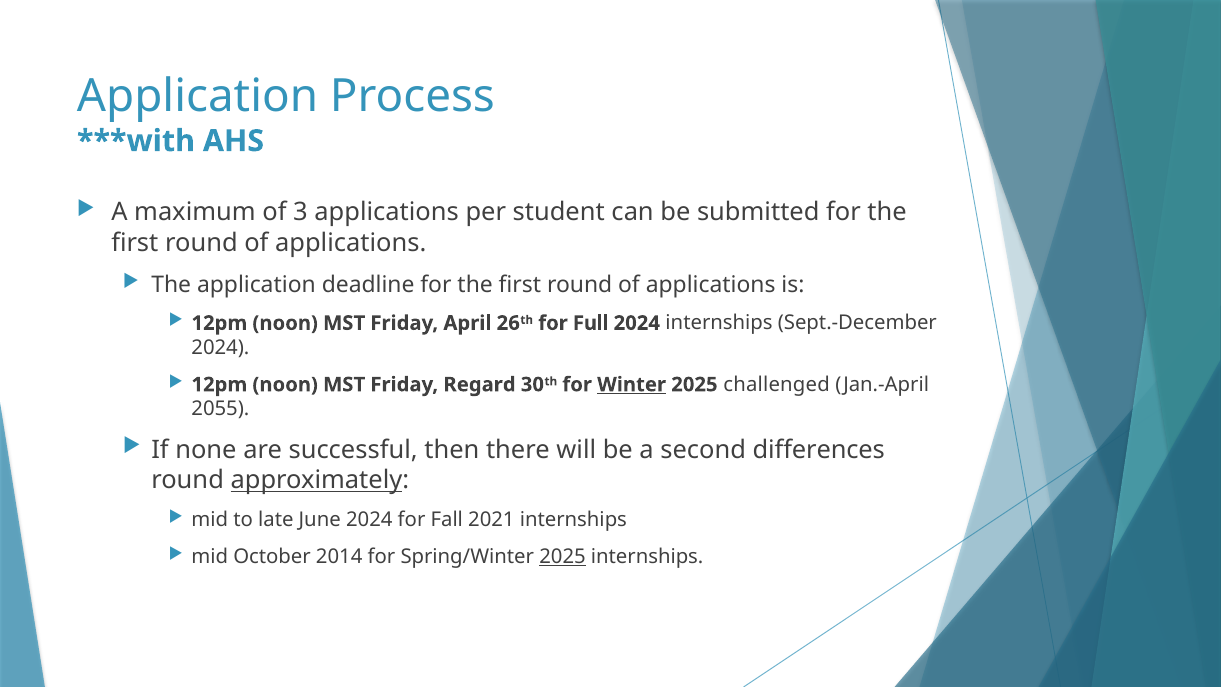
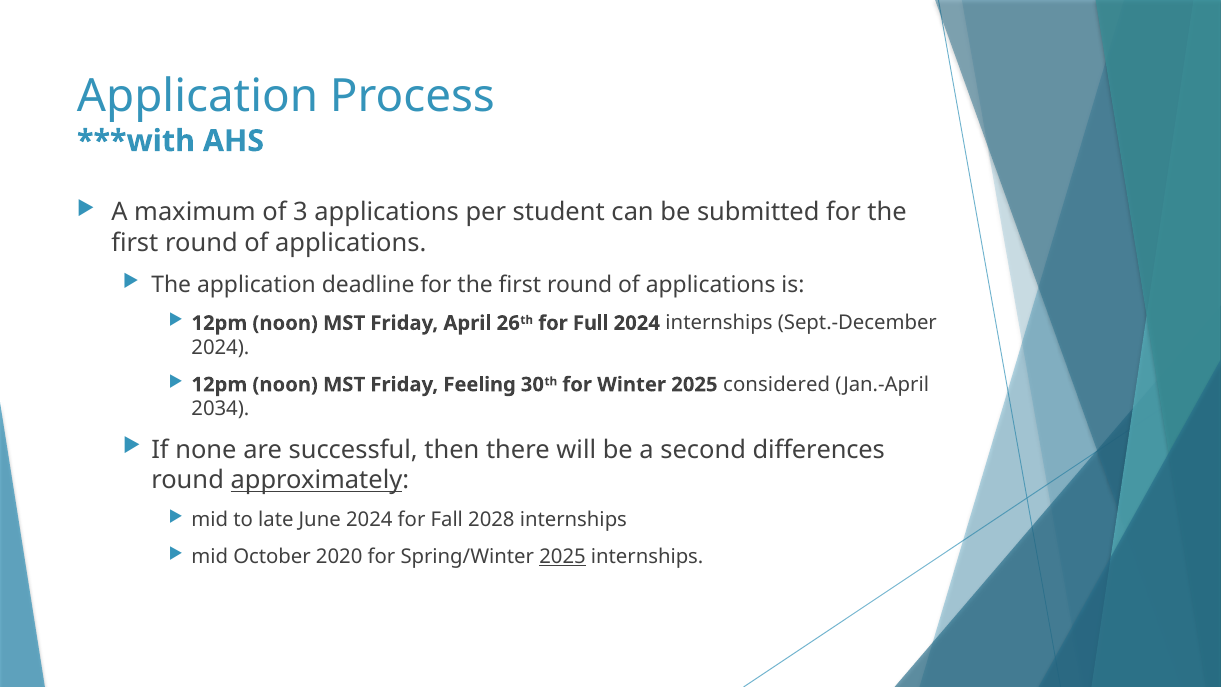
Regard: Regard -> Feeling (480, 384)
Winter underline: present -> none (632, 384)
challenged: challenged -> considered (777, 384)
2055: 2055 -> 2034 (220, 409)
2021: 2021 -> 2028 (491, 520)
2014: 2014 -> 2020 (339, 557)
